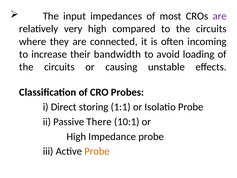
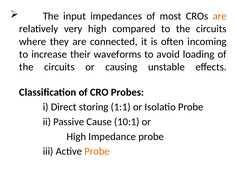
are colour: purple -> orange (220, 16)
bandwidth: bandwidth -> waveforms (118, 54)
There: There -> Cause (99, 122)
